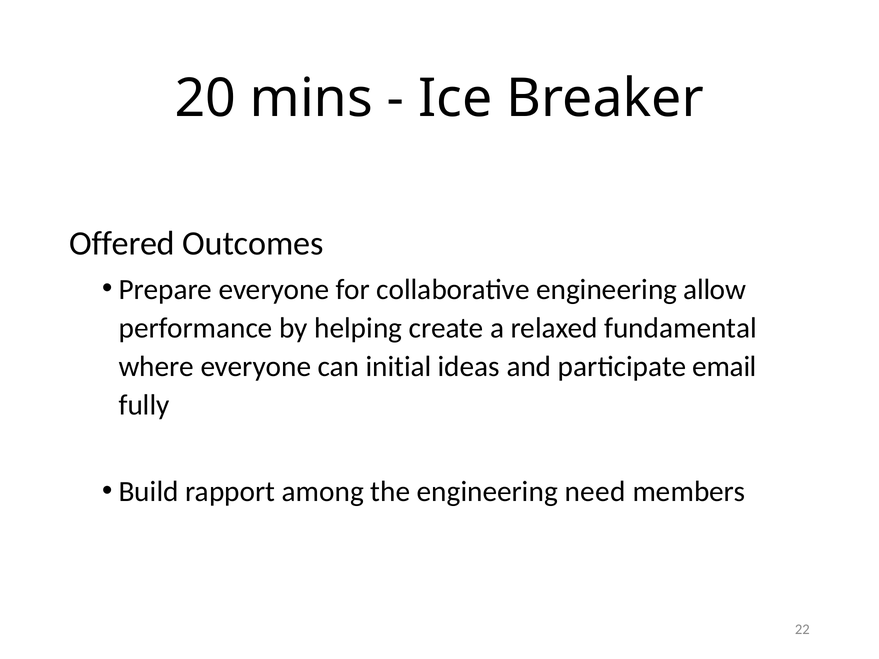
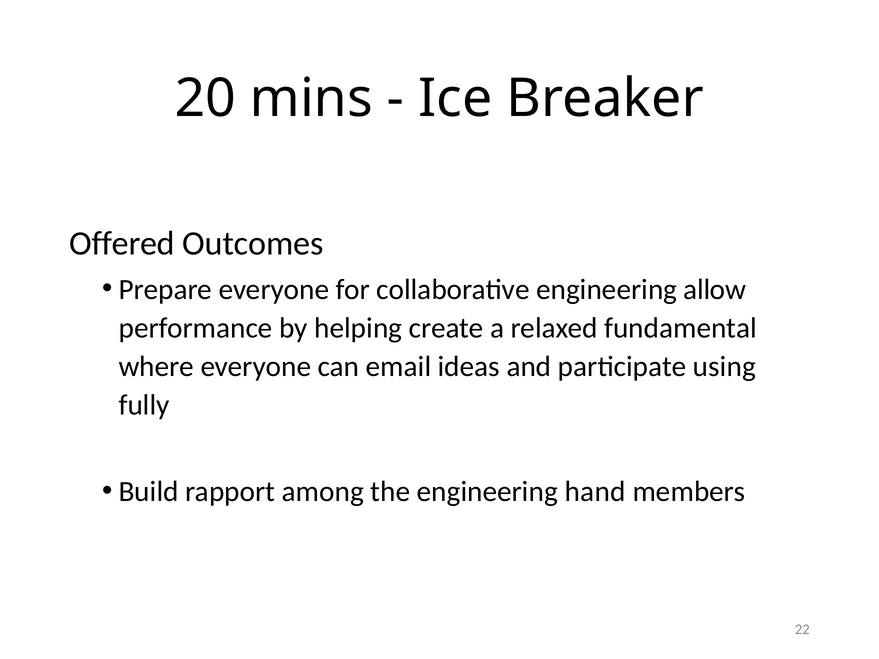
initial: initial -> email (399, 367)
email: email -> using (724, 367)
need: need -> hand (595, 492)
